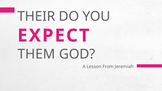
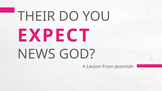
THEM: THEM -> NEWS (36, 54)
